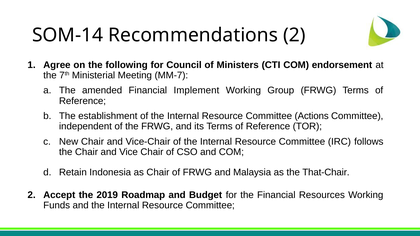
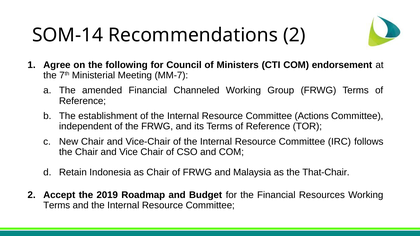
Implement: Implement -> Channeled (197, 91)
Funds: Funds -> Terms (57, 206)
